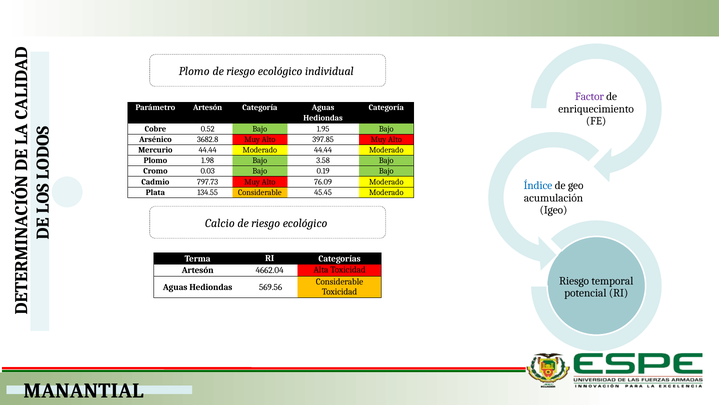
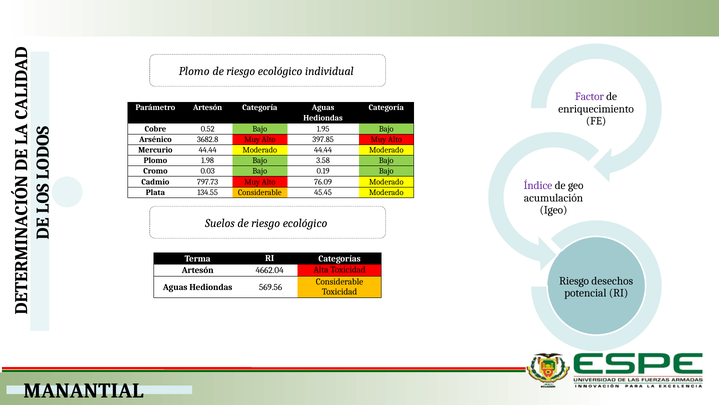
Índice colour: blue -> purple (538, 185)
Calcio: Calcio -> Suelos (220, 223)
temporal: temporal -> desechos (612, 281)
